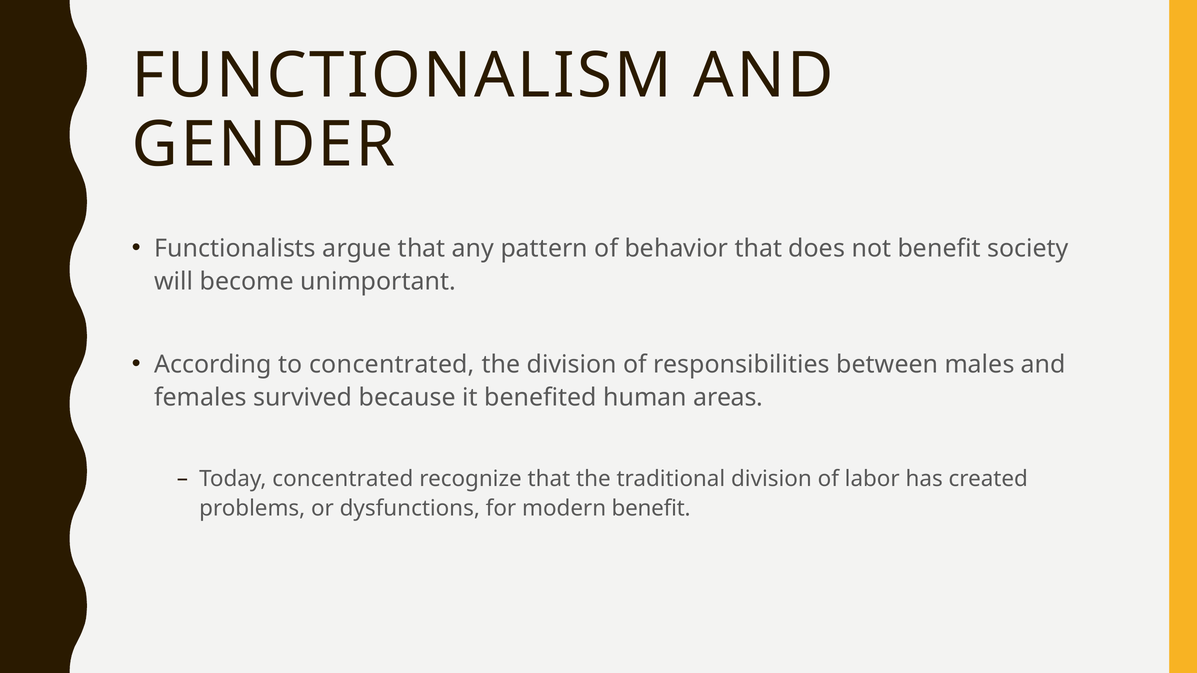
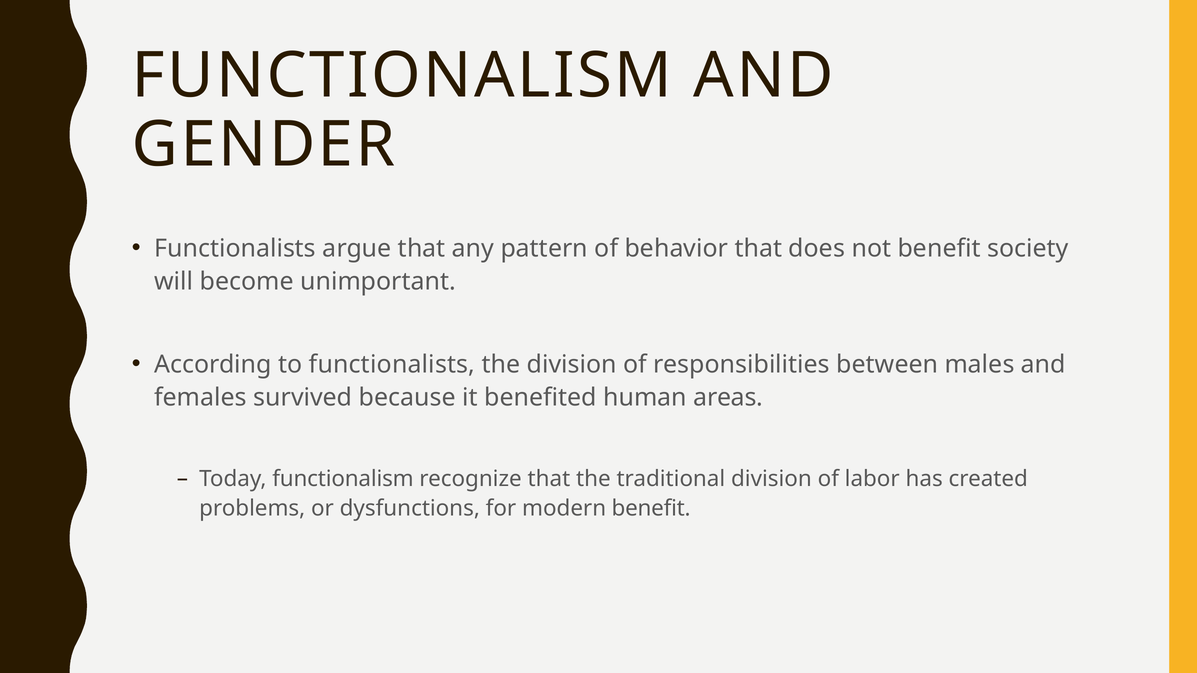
to concentrated: concentrated -> functionalists (392, 365)
Today concentrated: concentrated -> functionalism (343, 479)
